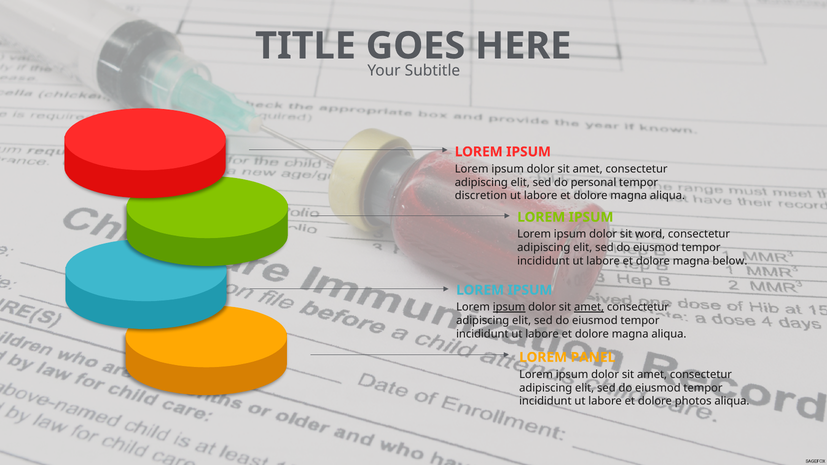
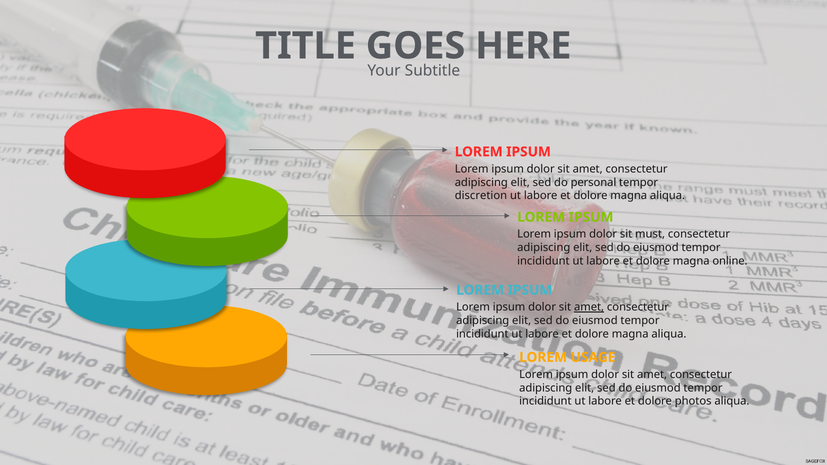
word: word -> must (650, 234)
below: below -> online (730, 261)
ipsum underline: present -> none (509, 307)
PANEL: PANEL -> USAGE (593, 357)
